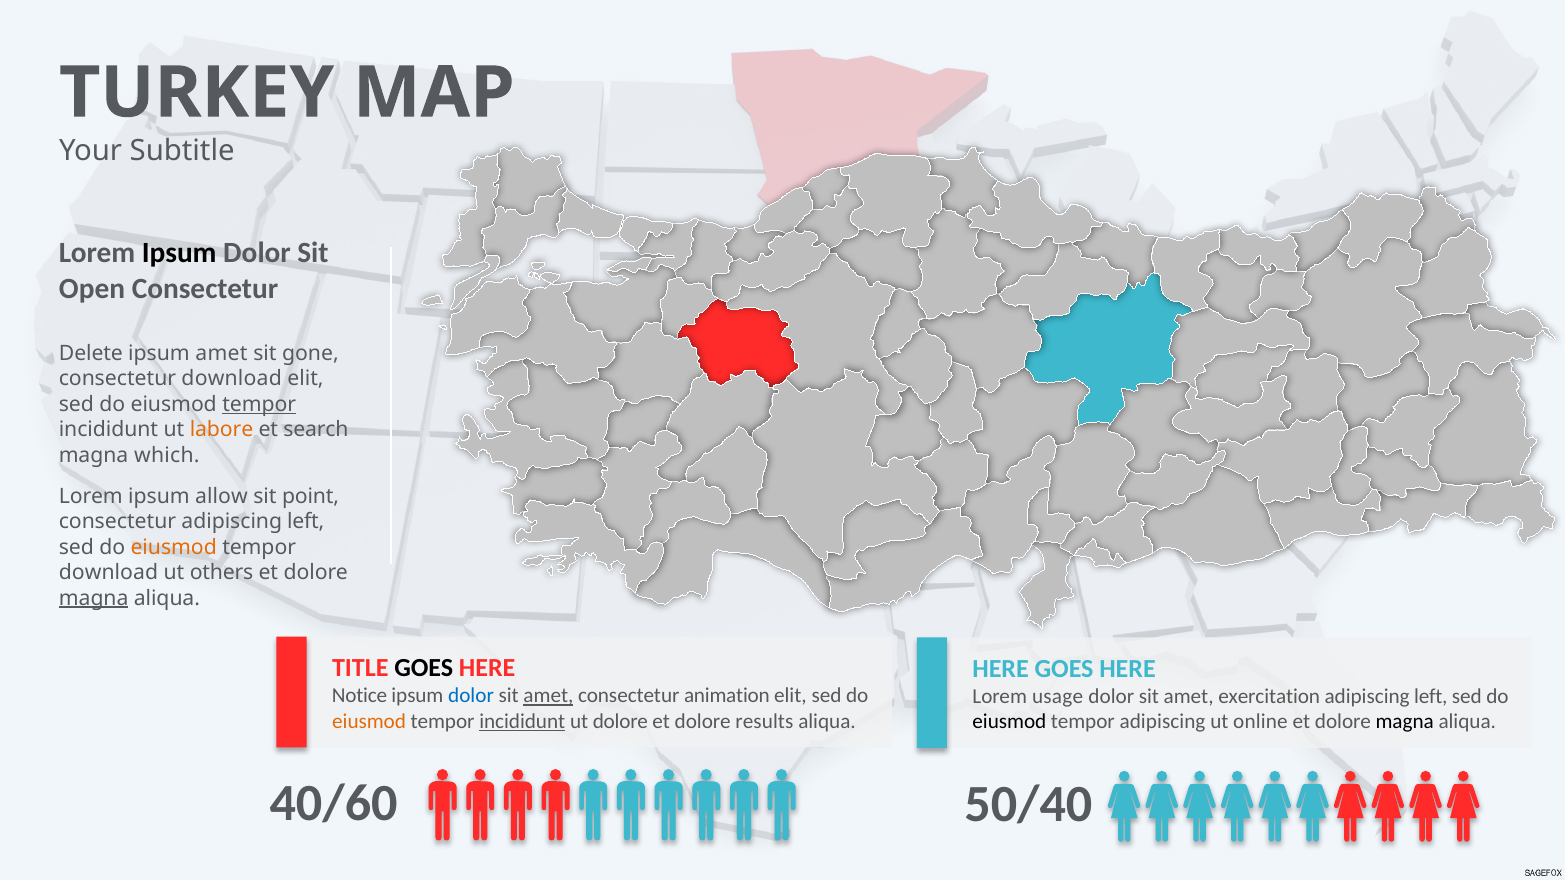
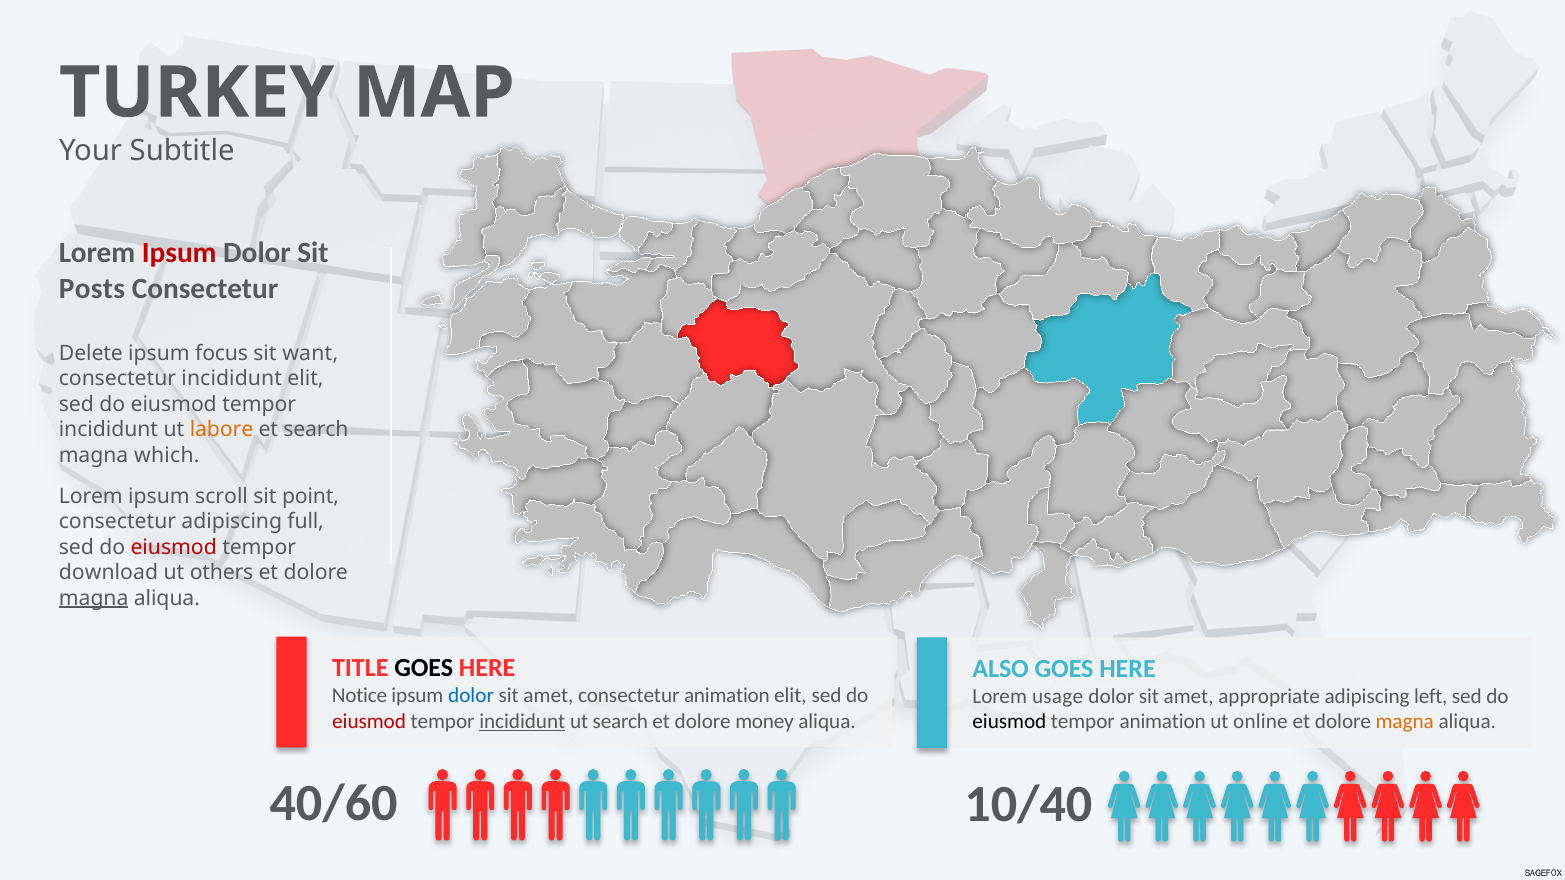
Ipsum colour: black -> red (179, 253)
Open: Open -> Posts (92, 288)
ipsum amet: amet -> focus (222, 353)
gone: gone -> want (310, 353)
consectetur download: download -> incididunt (232, 379)
tempor underline: present -> none (259, 404)
allow: allow -> scroll (222, 496)
consectetur adipiscing left: left -> full (306, 522)
eiusmod colour: orange -> red (174, 547)
HERE: HERE -> ALSO (1001, 669)
amet underline: present -> none (548, 696)
exercitation: exercitation -> appropriate (1269, 697)
eiusmod colour: orange -> red (369, 722)
ut dolore: dolore -> search (620, 722)
results: results -> money (765, 722)
tempor adipiscing: adipiscing -> animation (1163, 722)
magna colour: black -> orange (1405, 722)
50/40: 50/40 -> 10/40 (1028, 805)
